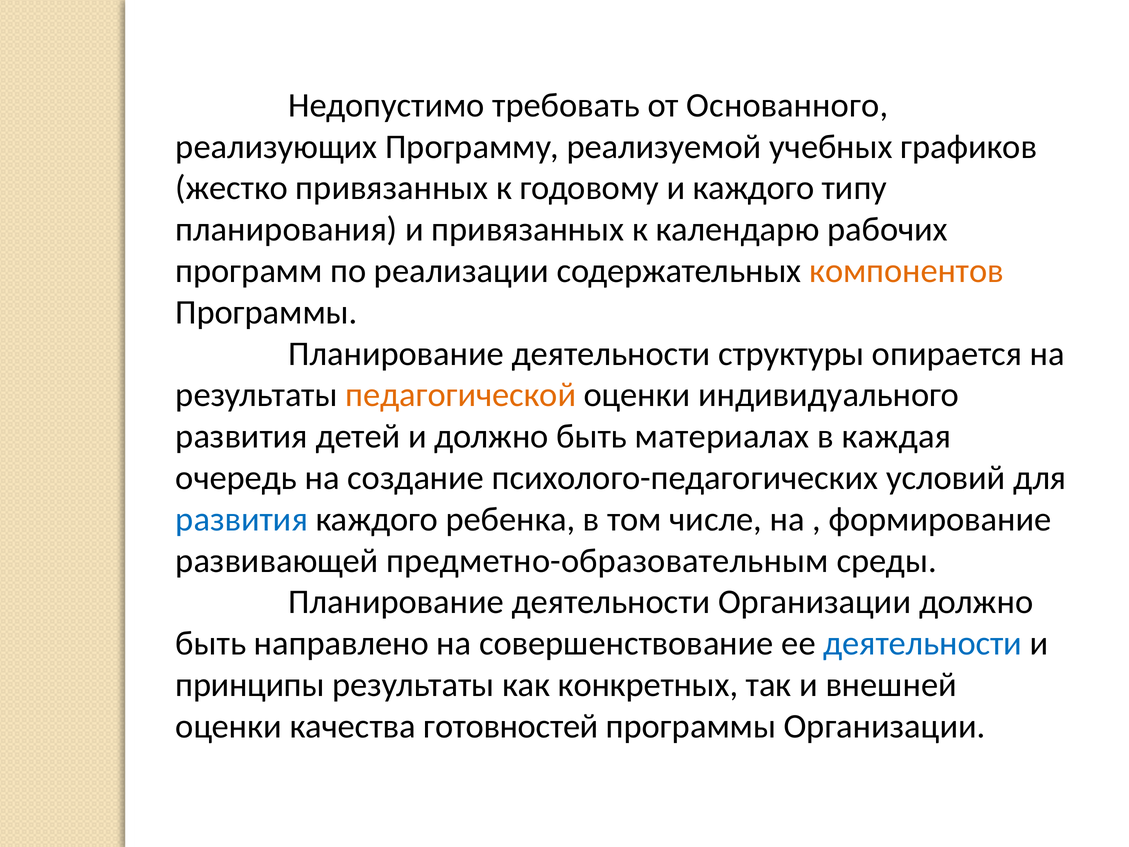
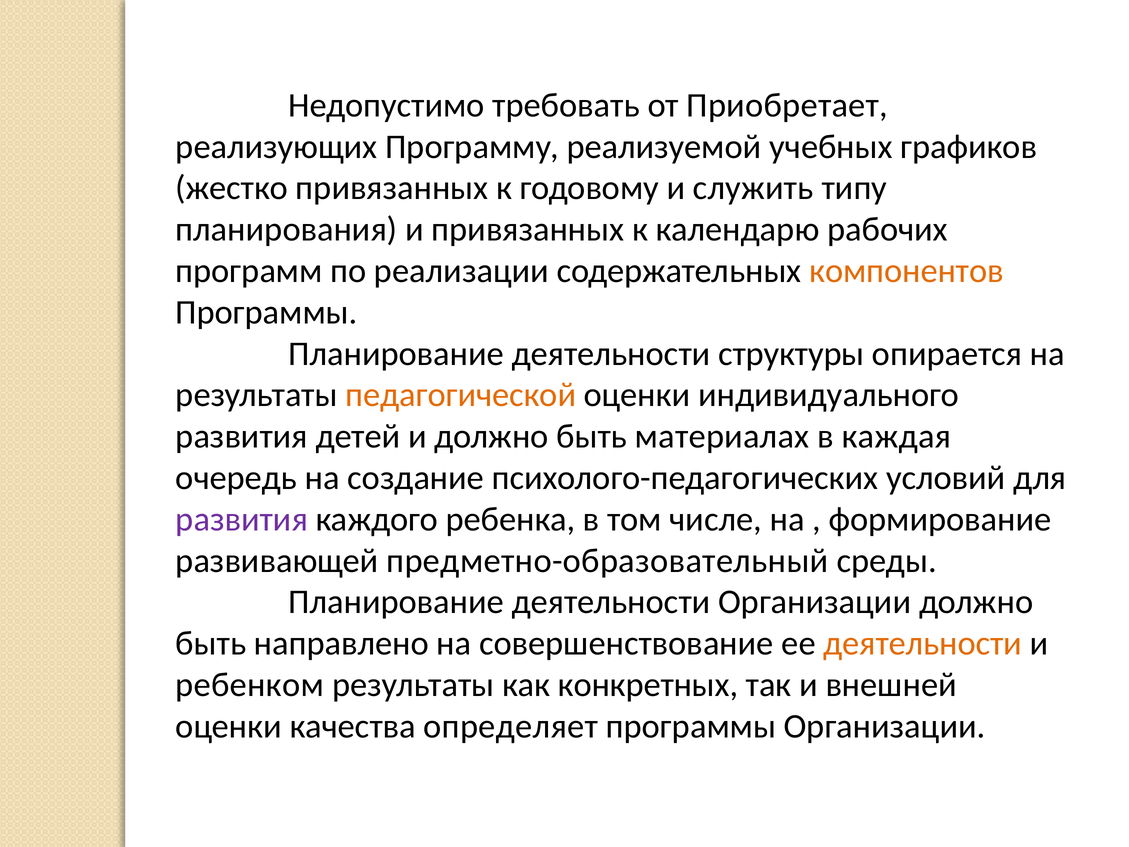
Основанного: Основанного -> Приобретает (787, 105)
и каждого: каждого -> служить (753, 188)
развития colour: blue -> purple (242, 519)
предметно-образовательным: предметно-образовательным -> предметно-образовательный (607, 560)
деятельности colour: blue -> orange (923, 643)
принципы: принципы -> ребенком (250, 685)
готовностей: готовностей -> определяет (511, 726)
